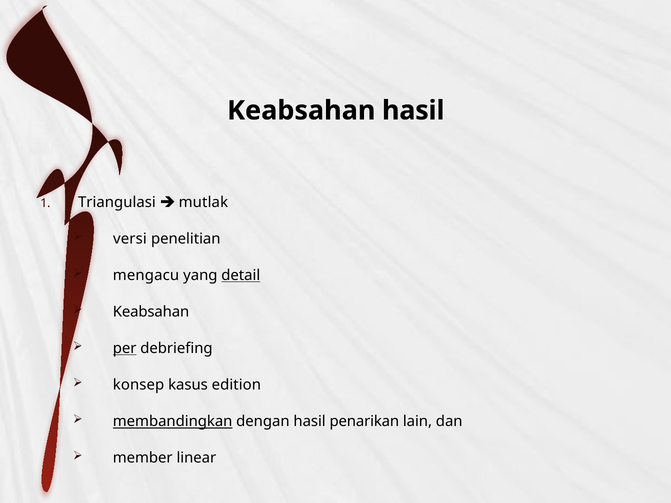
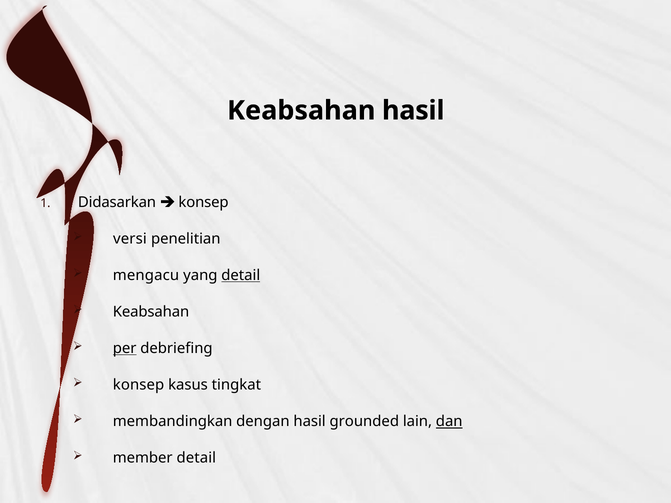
Triangulasi: Triangulasi -> Didasarkan (117, 202)
mutlak: mutlak -> konsep (204, 202)
edition: edition -> tingkat (236, 385)
membandingkan underline: present -> none (173, 422)
penarikan: penarikan -> grounded (364, 422)
dan underline: none -> present (449, 422)
member linear: linear -> detail (196, 458)
